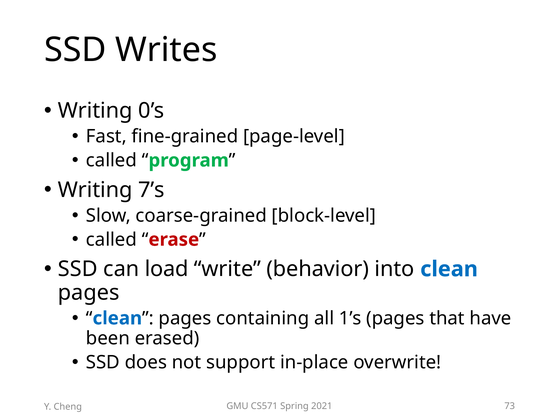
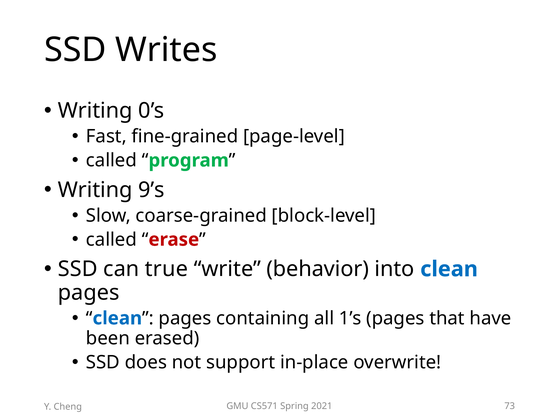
7’s: 7’s -> 9’s (151, 190)
load: load -> true (166, 269)
